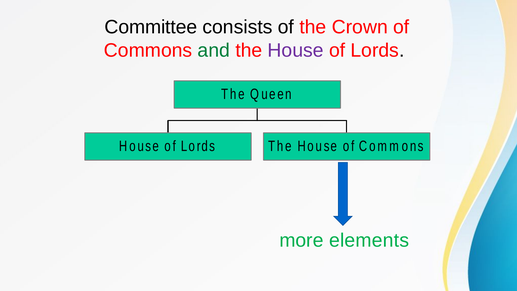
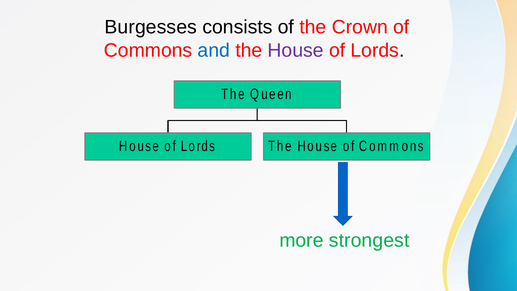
Committee: Committee -> Burgesses (151, 27)
and colour: green -> blue (214, 50)
elements: elements -> strongest (369, 240)
